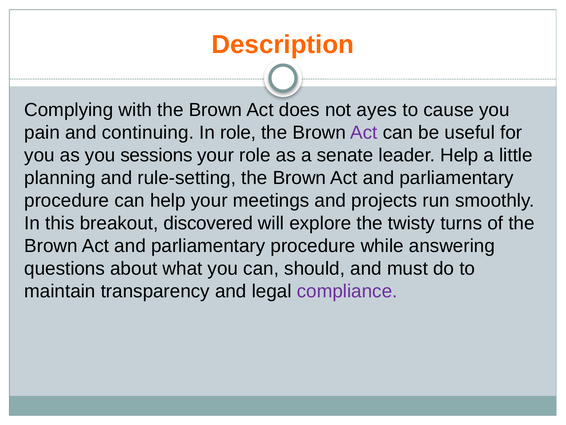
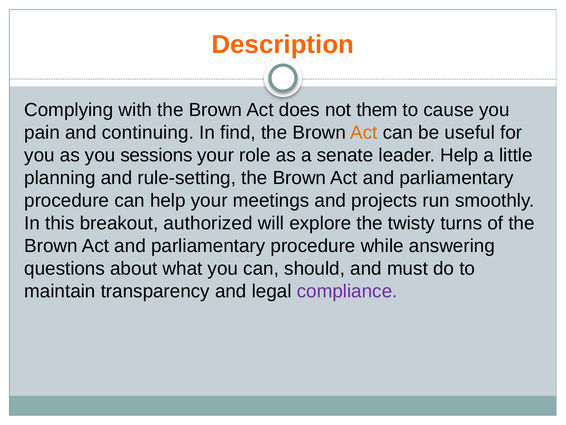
ayes: ayes -> them (377, 110)
In role: role -> find (238, 133)
Act colour: purple -> orange (364, 133)
discovered: discovered -> authorized (208, 223)
